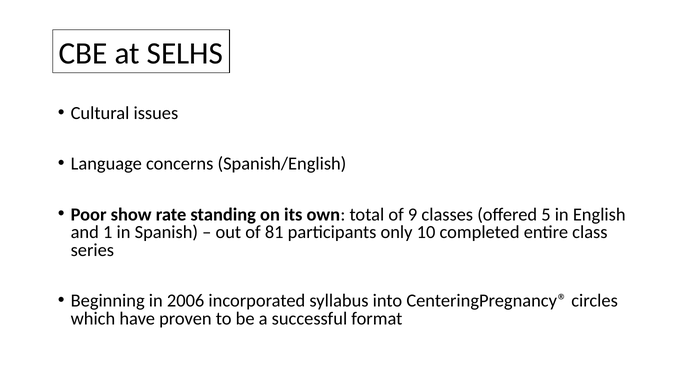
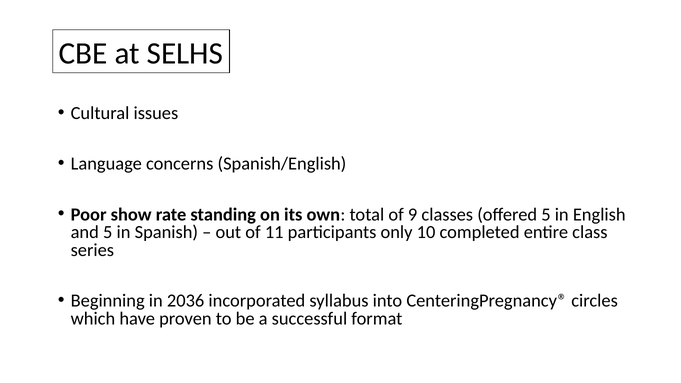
and 1: 1 -> 5 (108, 232)
81: 81 -> 11 (274, 232)
2006: 2006 -> 2036 (186, 301)
